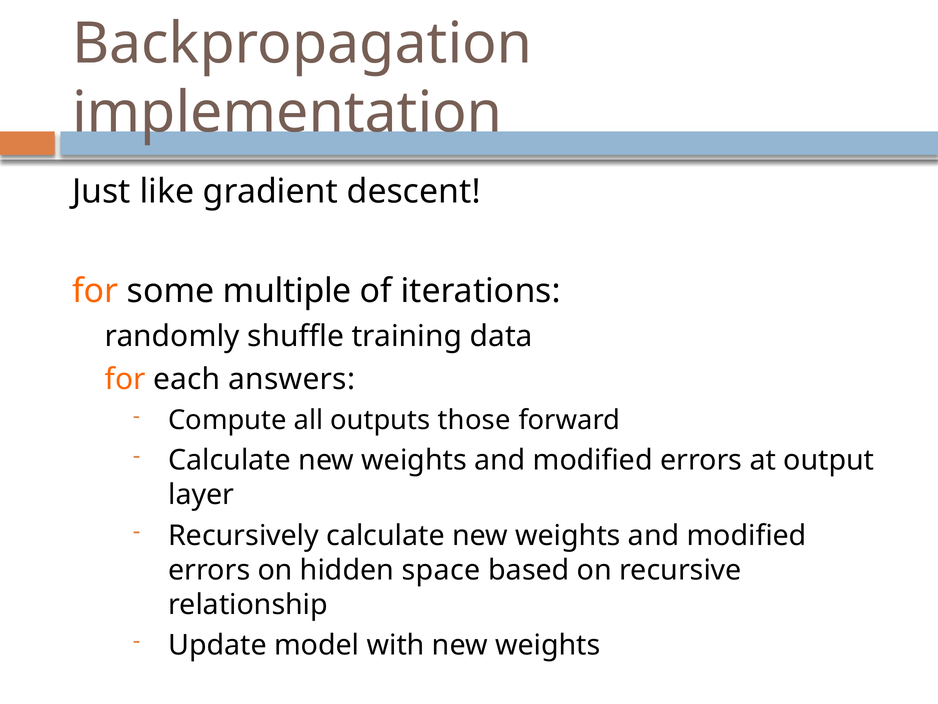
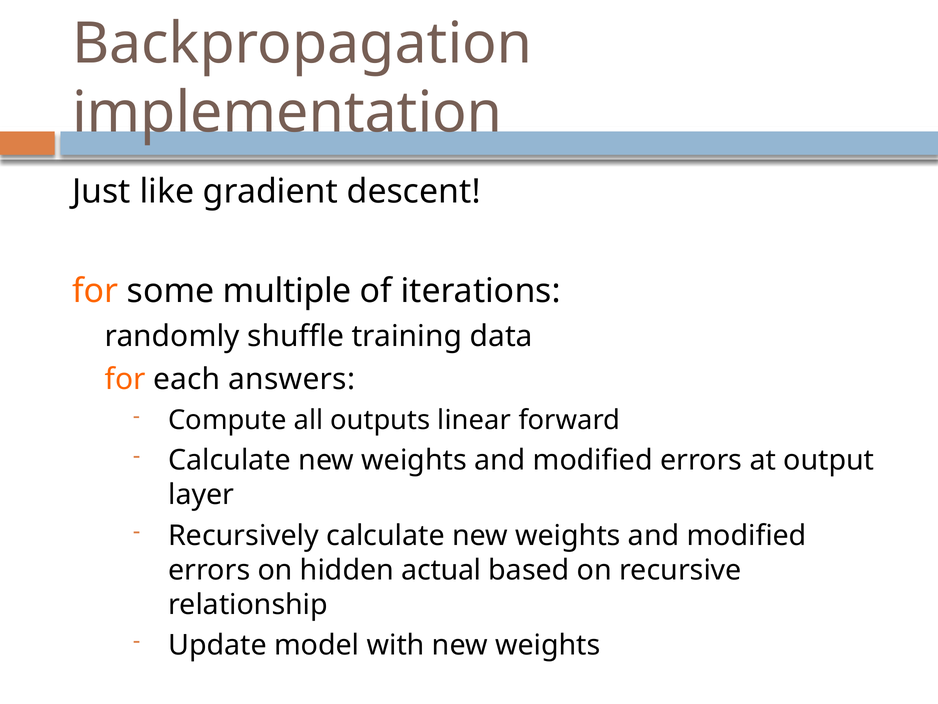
those: those -> linear (474, 420)
space: space -> actual (441, 570)
